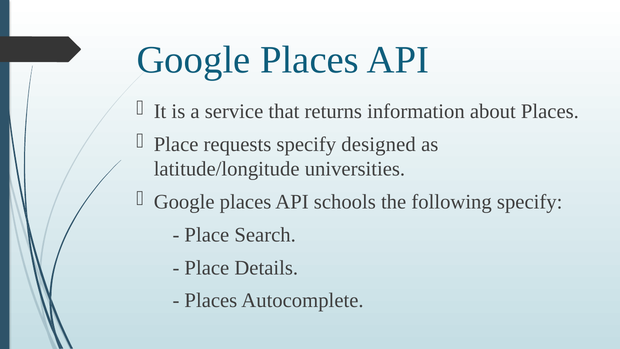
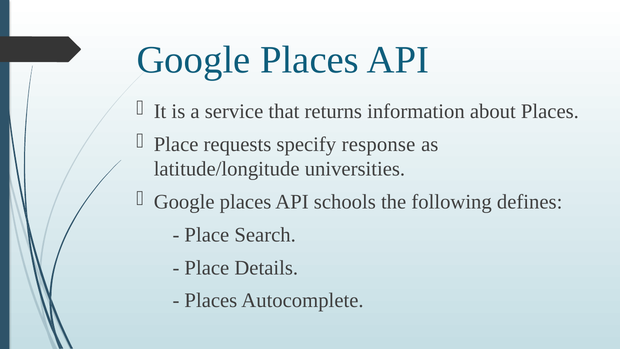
designed: designed -> response (379, 144)
following specify: specify -> defines (530, 202)
